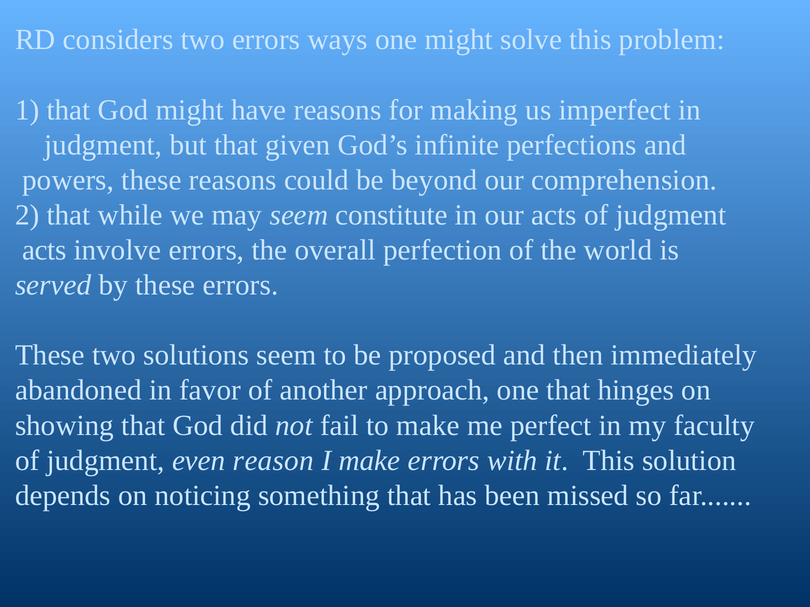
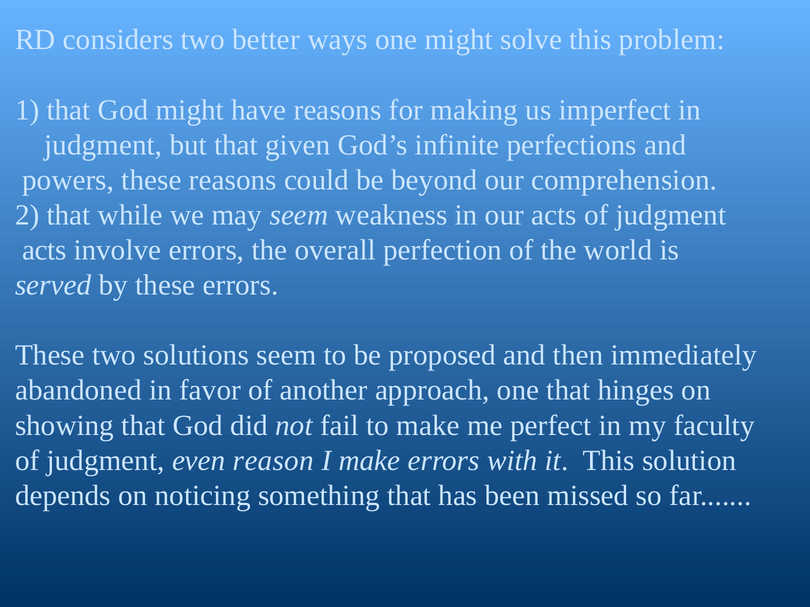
two errors: errors -> better (266, 40)
constitute: constitute -> weakness (391, 215)
